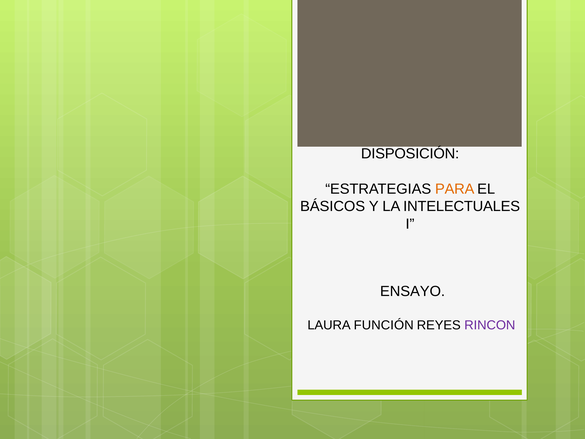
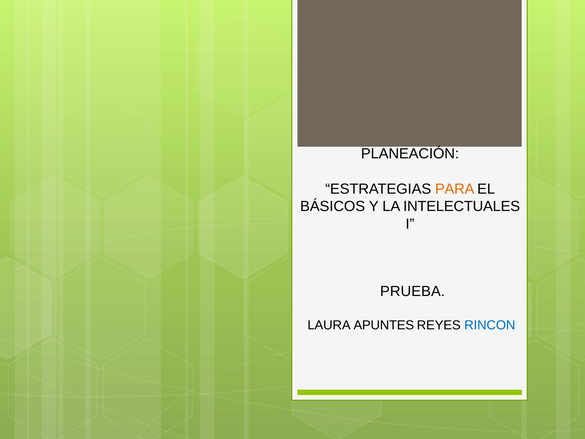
DISPOSICIÓN: DISPOSICIÓN -> PLANEACIÓN (410, 154)
ENSAYO: ENSAYO -> PRUEBA (412, 291)
FUNCIÓN: FUNCIÓN -> APUNTES (384, 325)
RINCON colour: purple -> blue (490, 325)
